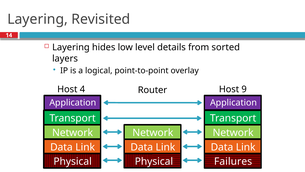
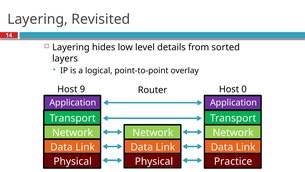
4: 4 -> 9 (82, 89)
9: 9 -> 0 (244, 89)
Failures: Failures -> Practice (233, 161)
